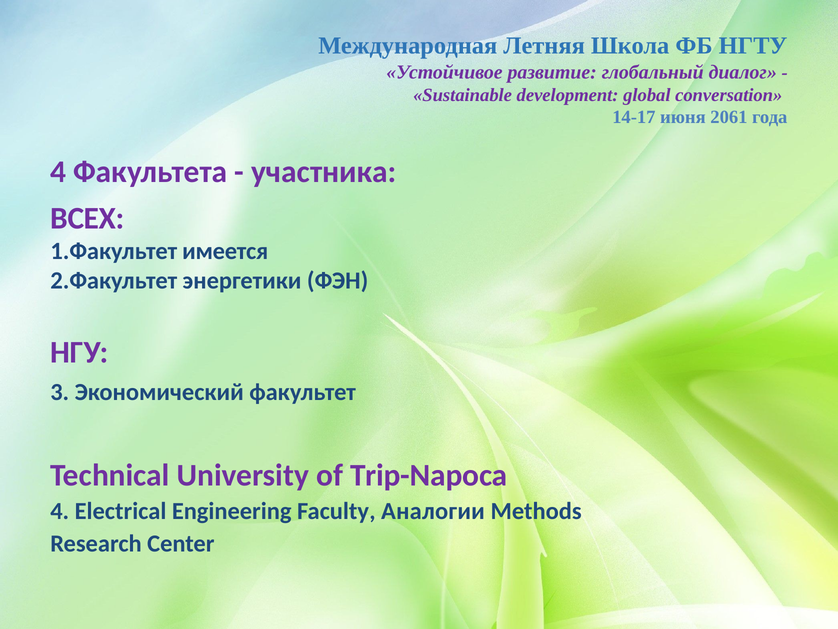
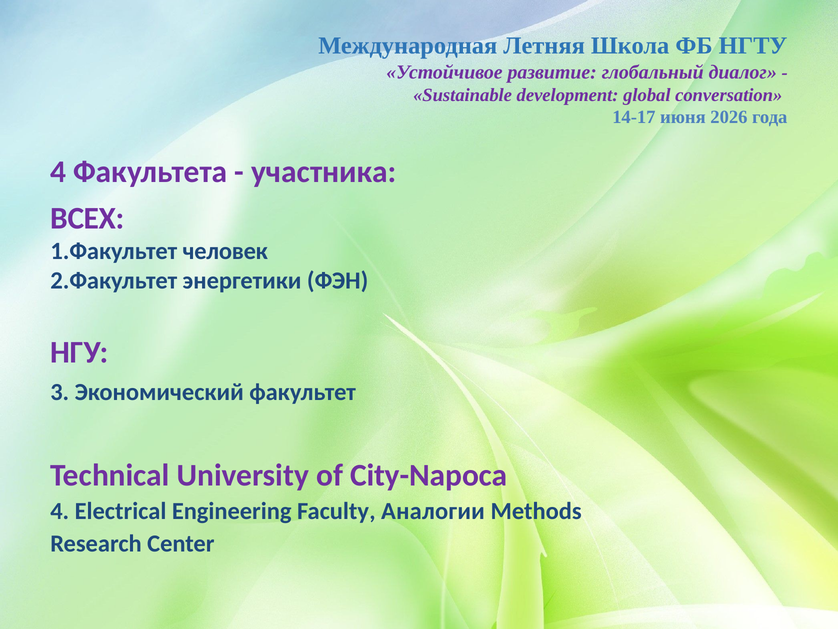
2061: 2061 -> 2026 (729, 117)
имеется: имеется -> человек (225, 251)
Trip-Napoca: Trip-Napoca -> City-Napoca (429, 475)
